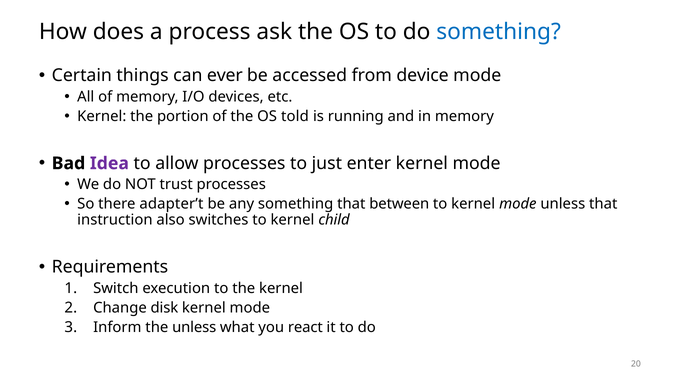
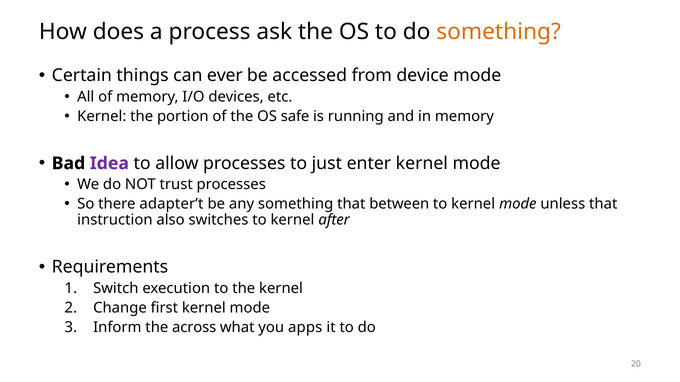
something colour: blue -> orange (499, 32)
told: told -> safe (295, 116)
child: child -> after (334, 220)
disk: disk -> first (164, 308)
the unless: unless -> across (194, 328)
react: react -> apps (305, 328)
